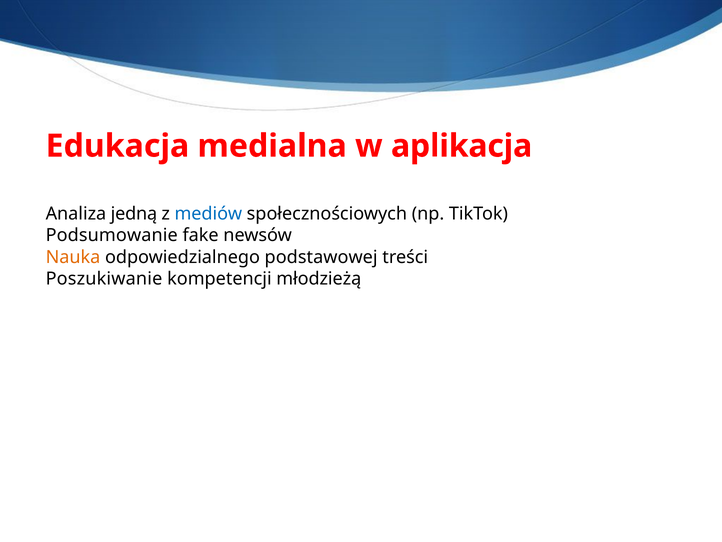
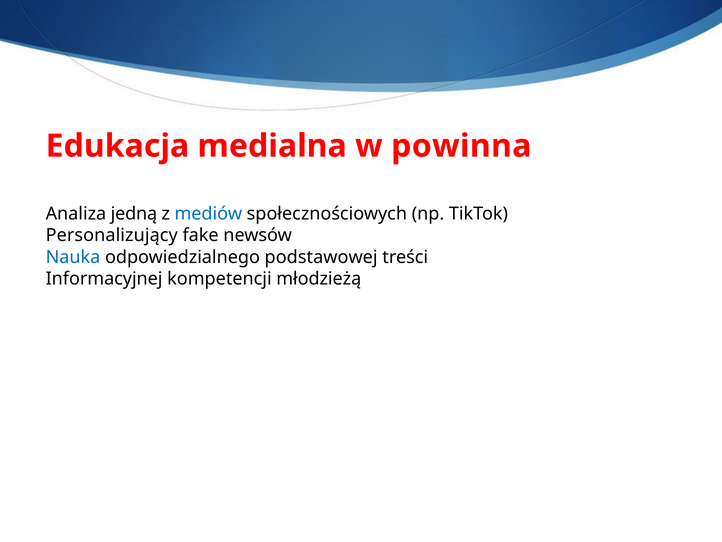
aplikacja: aplikacja -> powinna (461, 146)
Podsumowanie: Podsumowanie -> Personalizujący (112, 235)
Nauka colour: orange -> blue (73, 257)
Poszukiwanie: Poszukiwanie -> Informacyjnej (104, 279)
